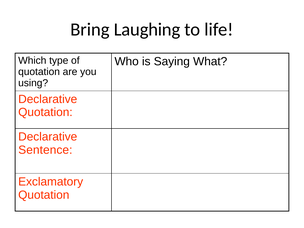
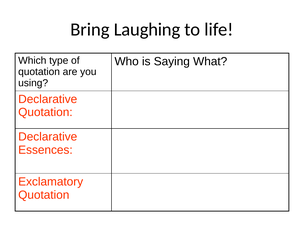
Sentence: Sentence -> Essences (45, 150)
